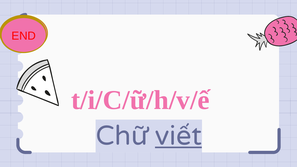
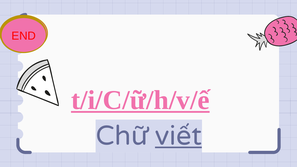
t/i/C/ữ/h/v/ế underline: none -> present (140, 100)
